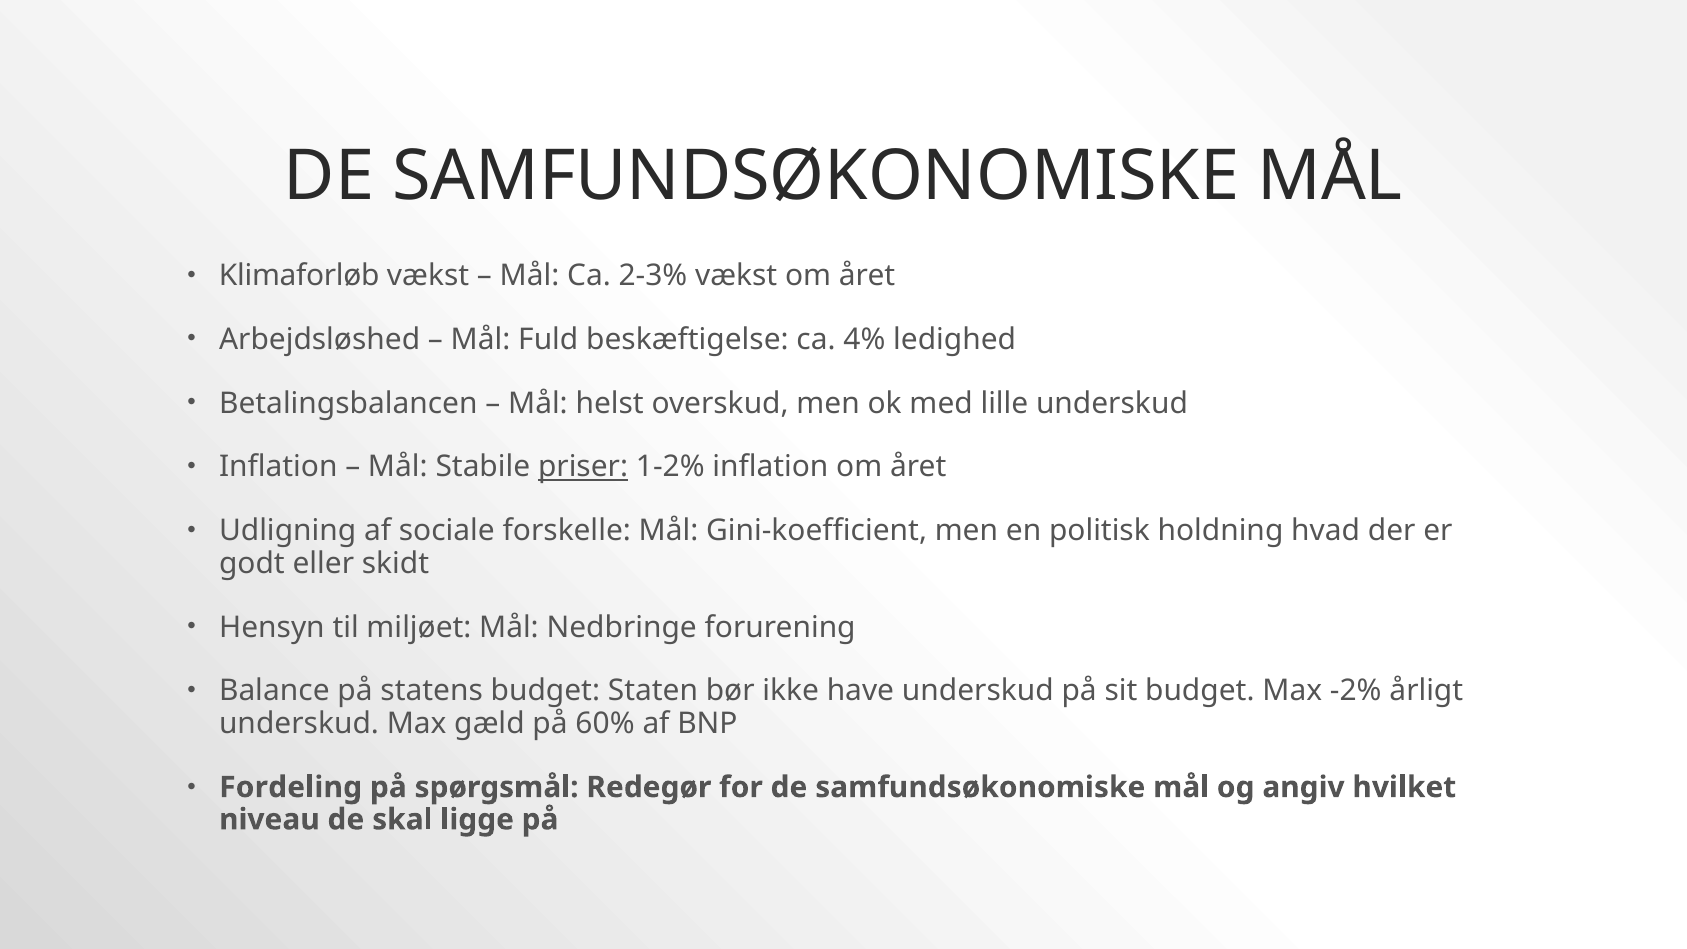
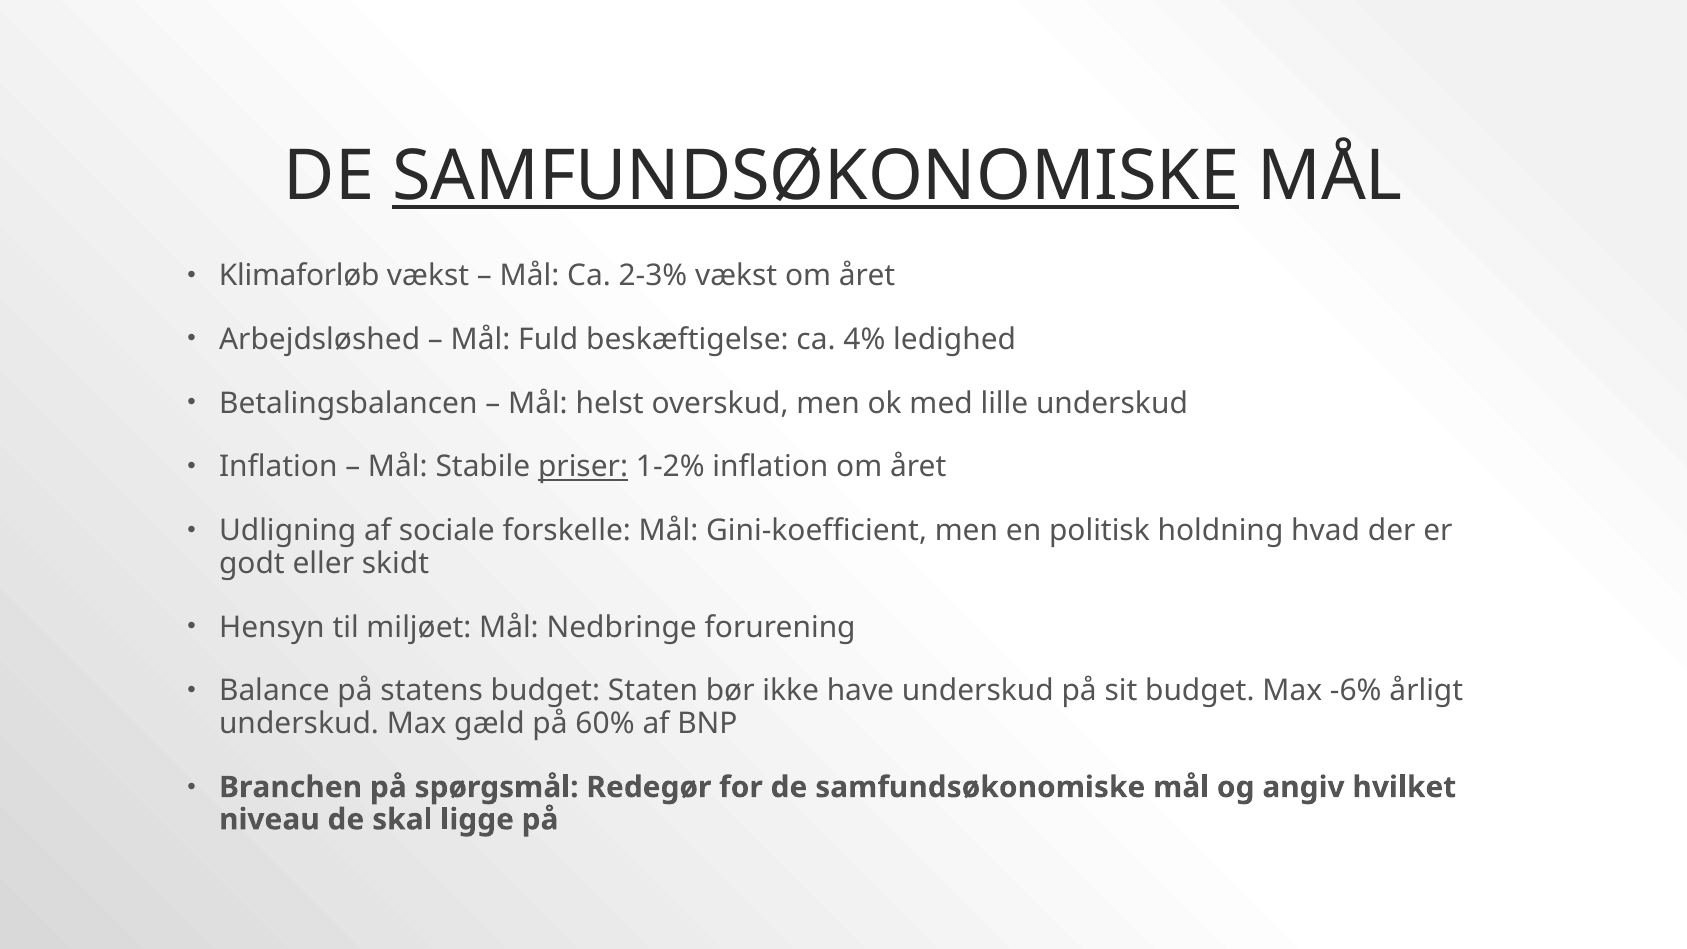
SAMFUNDSØKONOMISKE underline: none -> present (816, 177)
-2%: -2% -> -6% (1356, 691)
Fordeling: Fordeling -> Branchen (291, 787)
